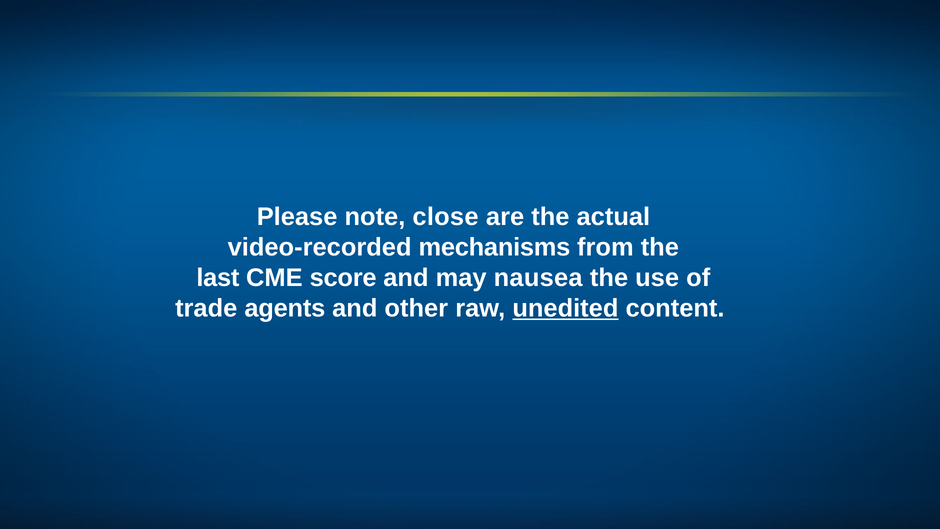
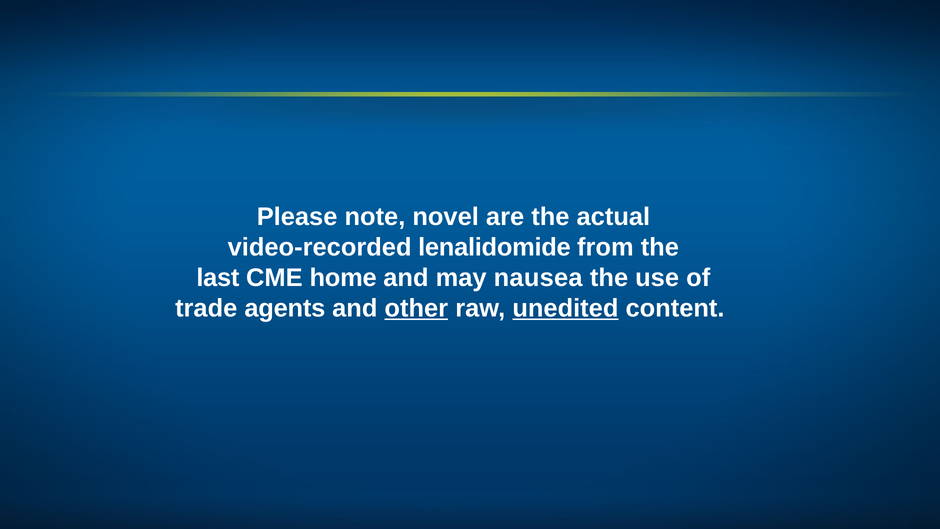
close: close -> novel (446, 217)
mechanisms: mechanisms -> lenalidomide (494, 247)
score: score -> home (343, 278)
other underline: none -> present (416, 308)
